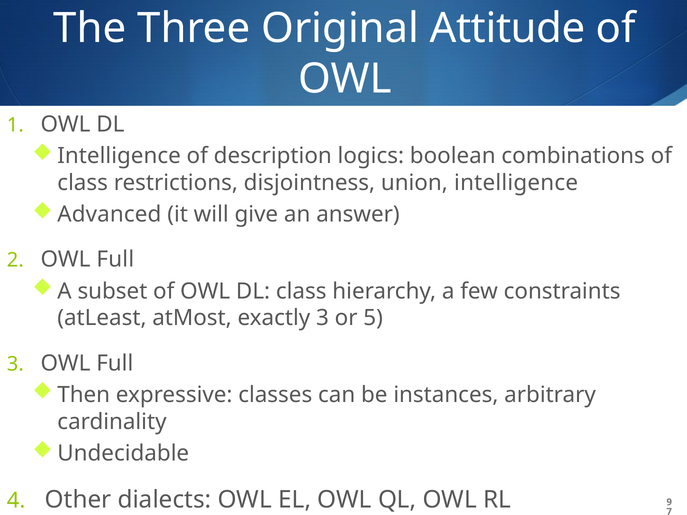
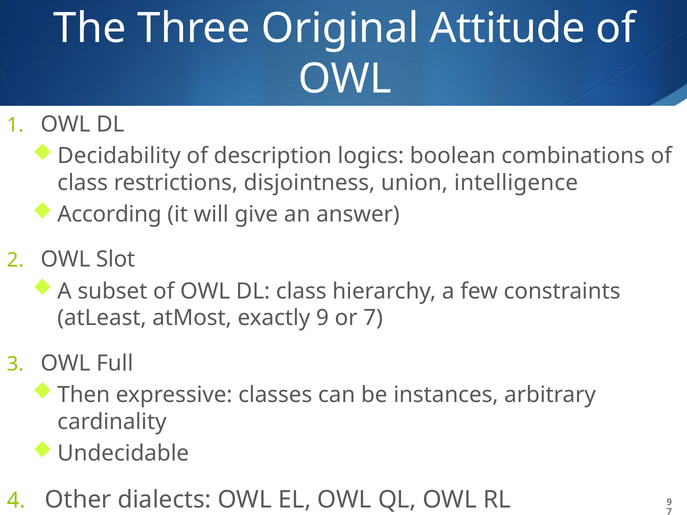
Intelligence: Intelligence -> Decidability (119, 156)
Advanced: Advanced -> According (110, 215)
Full: Full -> Slot (116, 260)
exactly 3: 3 -> 9 (322, 318)
or 5: 5 -> 7 (373, 318)
